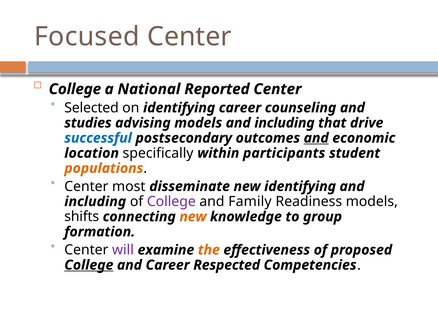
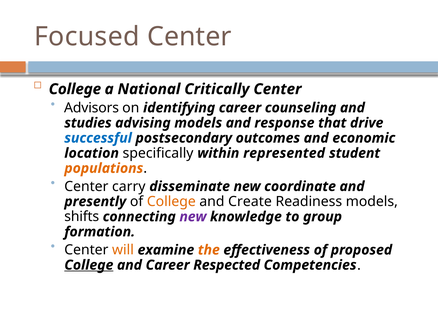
Reported: Reported -> Critically (217, 89)
Selected: Selected -> Advisors (92, 108)
models and including: including -> response (284, 123)
and underline: present -> none (316, 138)
participants: participants -> represented (284, 153)
most: most -> carry (129, 186)
new identifying: identifying -> coordinate (300, 186)
including: including -> presently (95, 201)
College colour: purple -> orange (171, 201)
Family: Family -> Create (250, 201)
new colour: orange -> purple (193, 216)
will colour: purple -> orange (123, 250)
